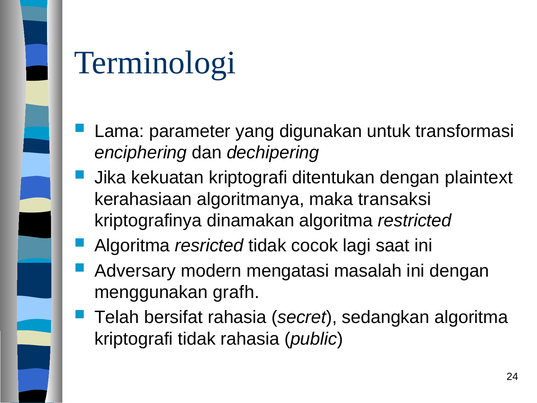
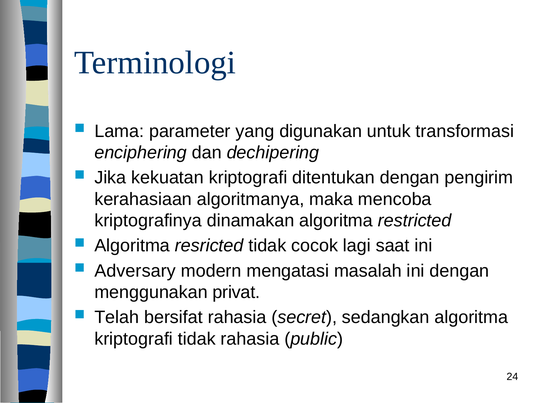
plaintext: plaintext -> pengirim (479, 178)
transaksi: transaksi -> mencoba (395, 199)
grafh: grafh -> privat (236, 292)
